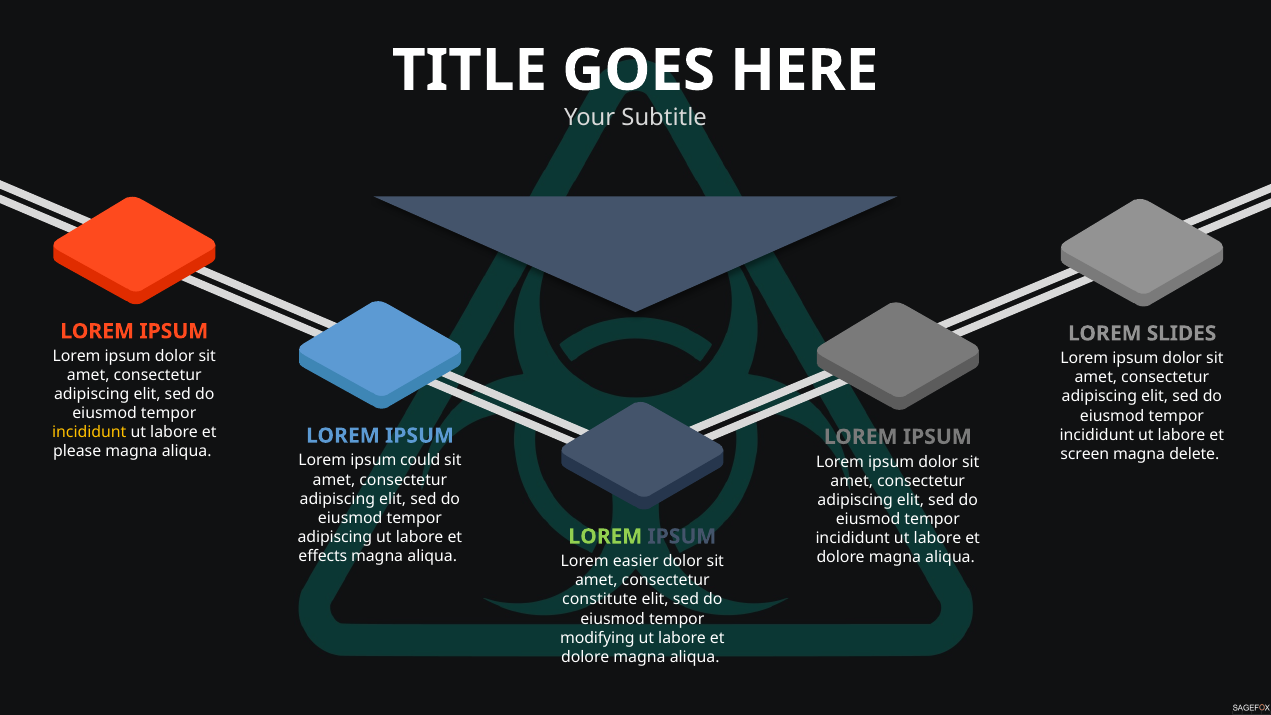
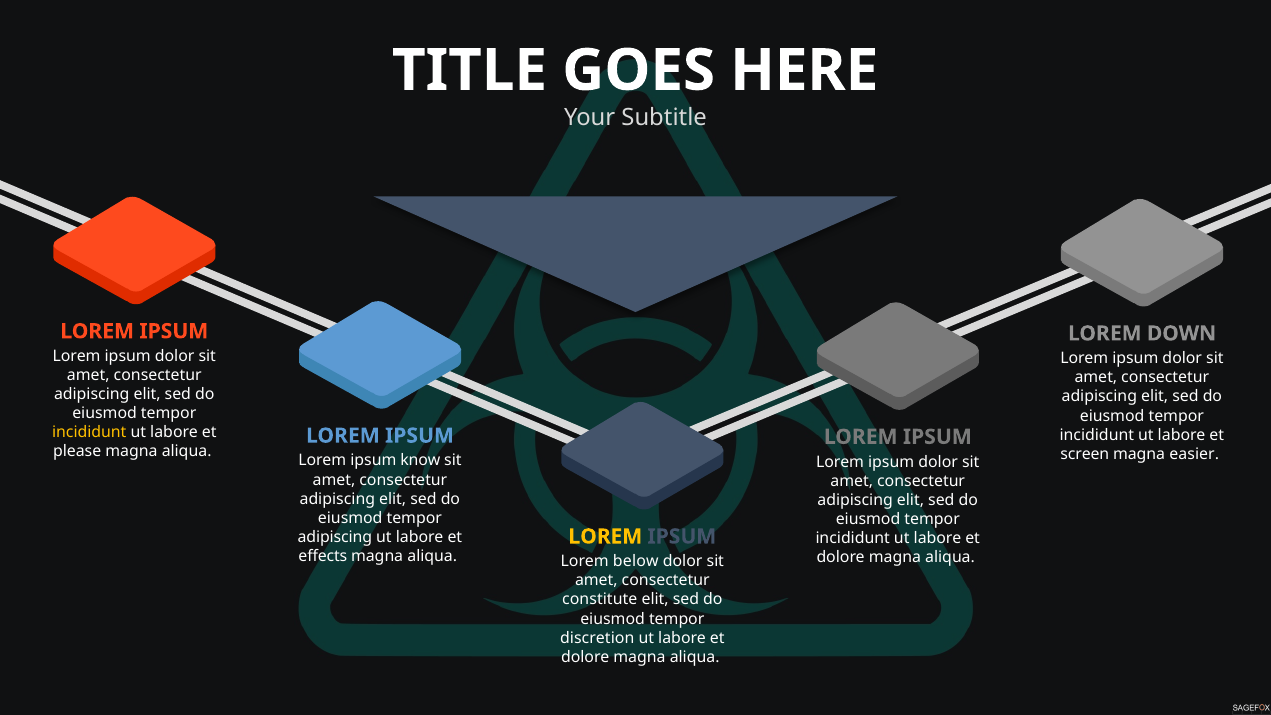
SLIDES: SLIDES -> DOWN (1182, 333)
delete: delete -> easier (1194, 454)
could: could -> know (420, 461)
LOREM colour: light green -> yellow (605, 536)
easier: easier -> below (636, 562)
modifying: modifying -> discretion (597, 638)
